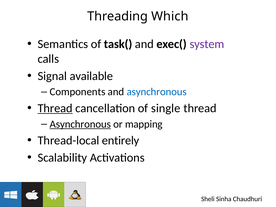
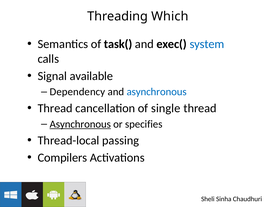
system colour: purple -> blue (207, 44)
Components: Components -> Dependency (77, 92)
Thread underline: present -> none (55, 108)
mapping: mapping -> specifies (144, 124)
entirely: entirely -> passing (121, 140)
Scalability: Scalability -> Compilers (62, 158)
